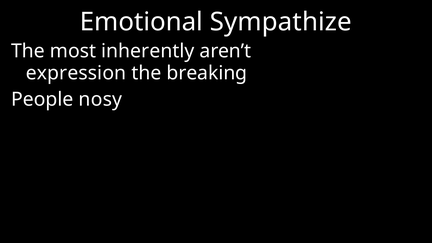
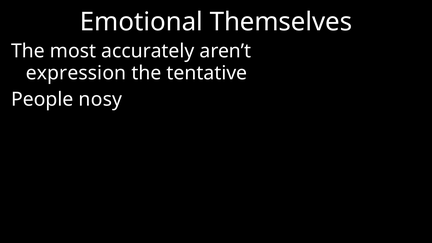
Sympathize: Sympathize -> Themselves (281, 22)
inherently: inherently -> accurately (148, 51)
breaking: breaking -> tentative (207, 73)
